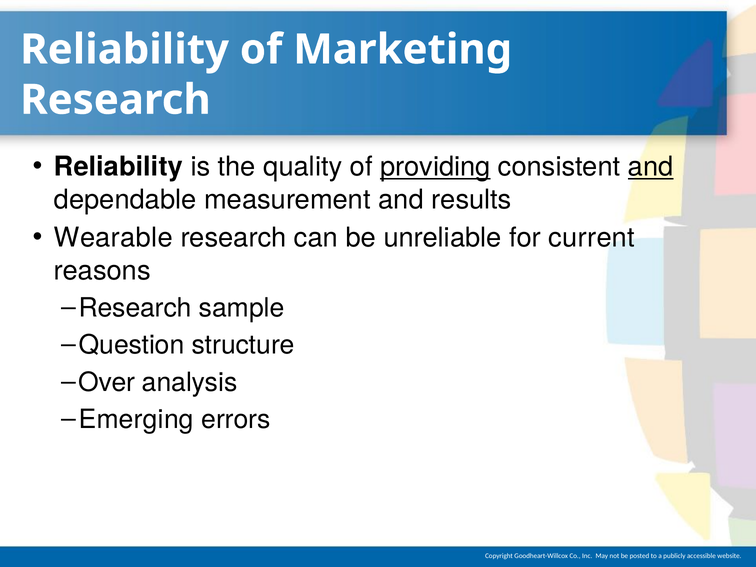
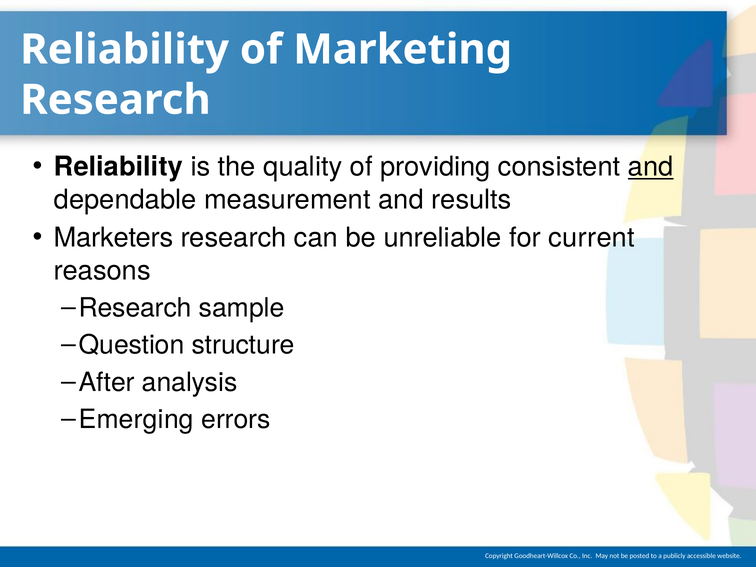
providing underline: present -> none (435, 167)
Wearable: Wearable -> Marketers (114, 238)
Over: Over -> After (107, 382)
